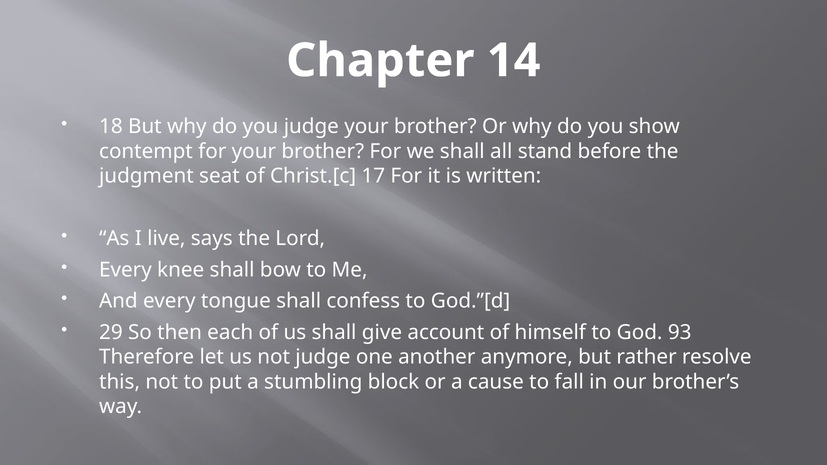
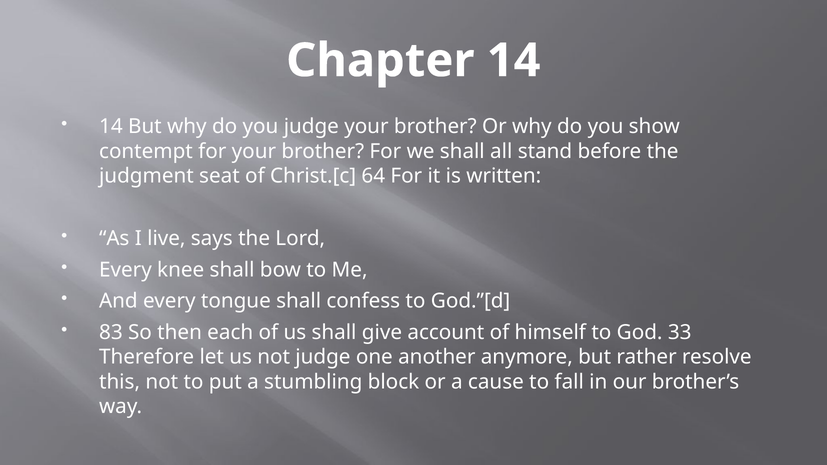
18: 18 -> 14 (111, 126)
17: 17 -> 64 (373, 176)
29: 29 -> 83 (111, 332)
93: 93 -> 33 (680, 332)
